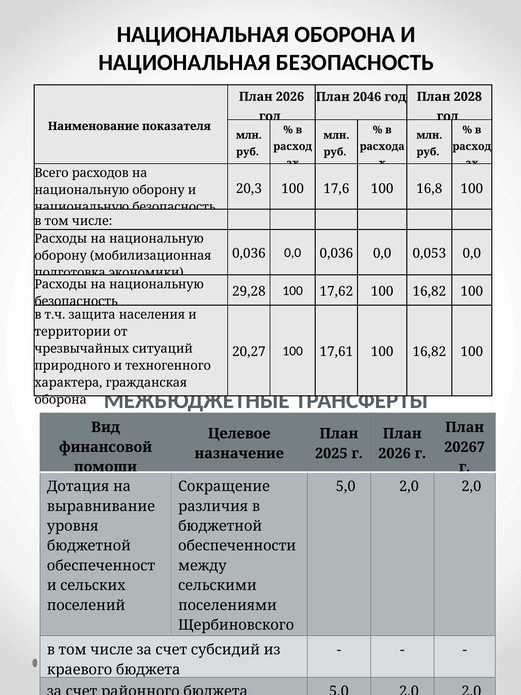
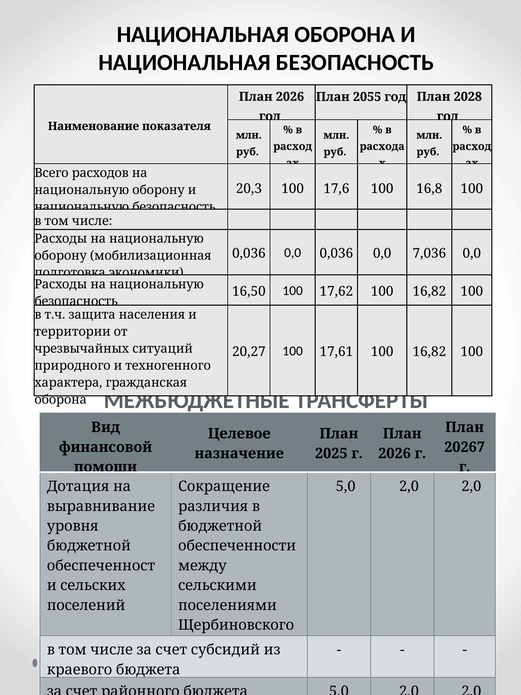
2046: 2046 -> 2055 (367, 97)
0,053: 0,053 -> 7,036 (429, 253)
29,28: 29,28 -> 16,50 (249, 291)
